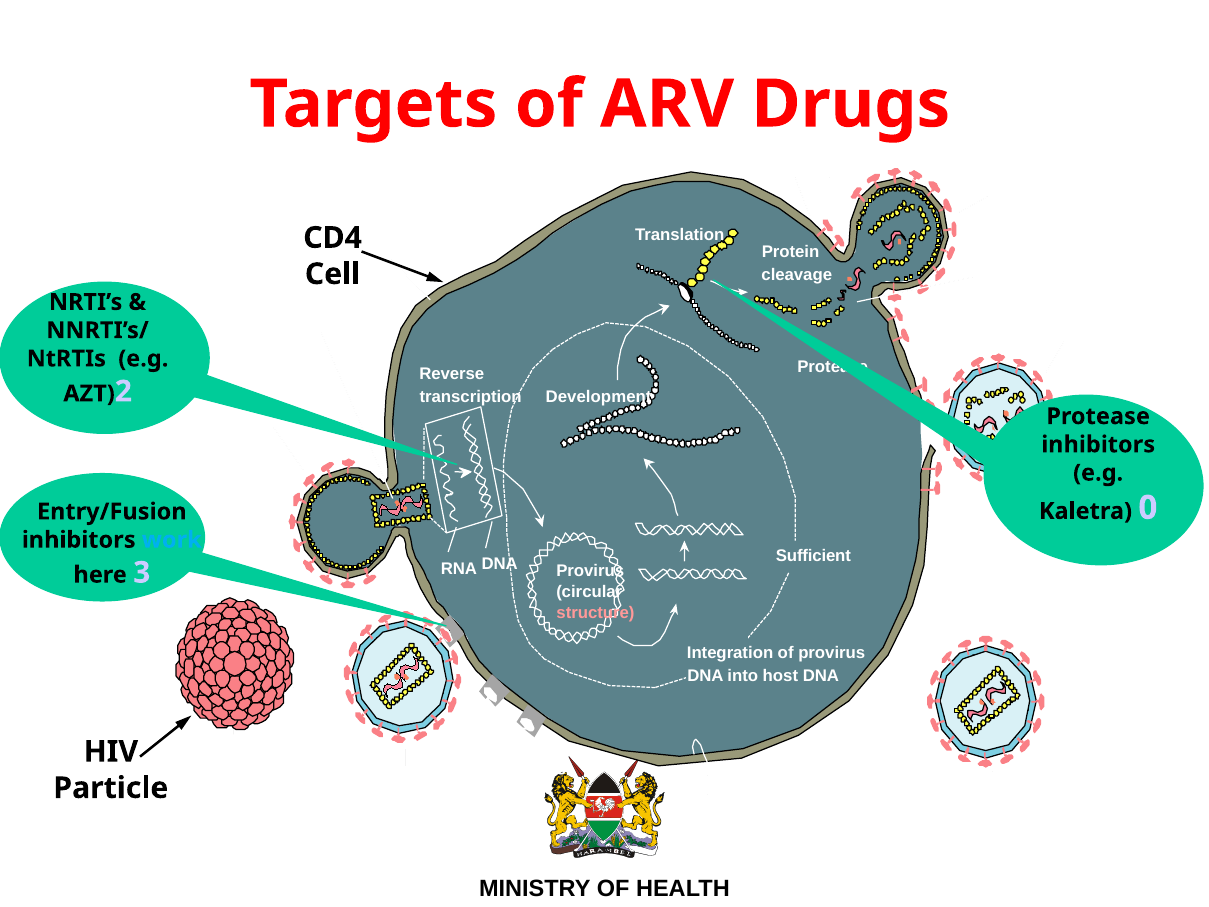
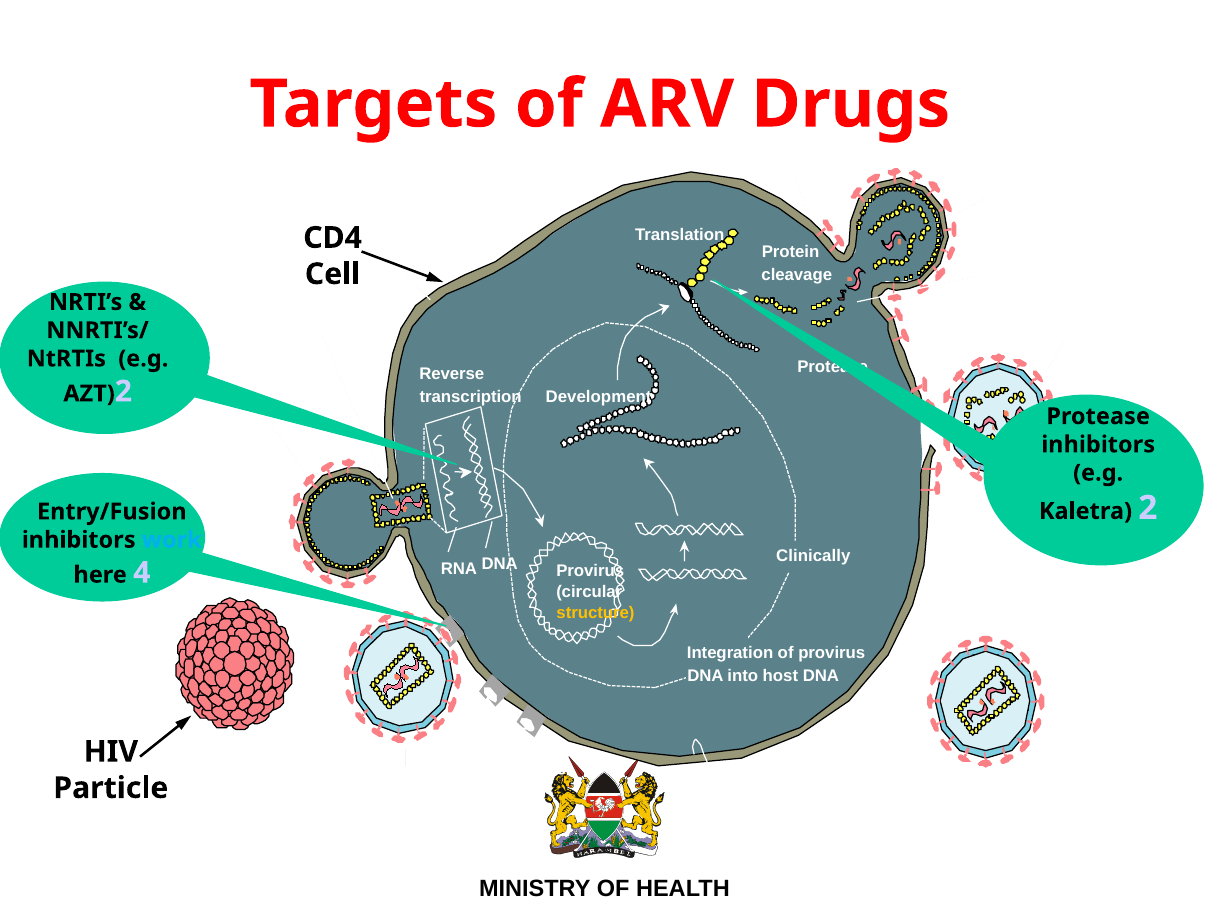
0: 0 -> 2 (1148, 508)
Sufficient: Sufficient -> Clinically (813, 556)
3: 3 -> 4 (142, 572)
structure colour: pink -> yellow (595, 613)
